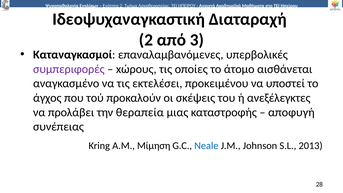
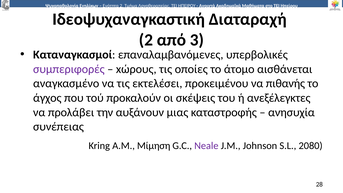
υποστεί: υποστεί -> πιθανής (285, 83)
θεραπεία: θεραπεία -> αυξάνουν (140, 112)
αποφυγή: αποφυγή -> ανησυχία (291, 112)
Neale colour: blue -> purple (206, 146)
2013: 2013 -> 2080 (311, 146)
